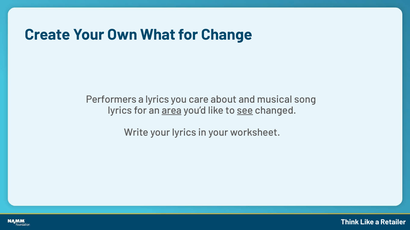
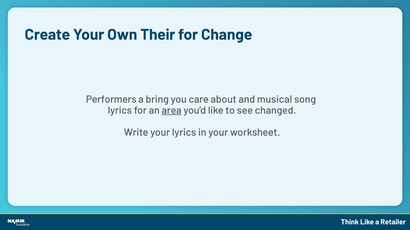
What: What -> Their (158, 35)
a lyrics: lyrics -> bring (157, 100)
see underline: present -> none (245, 111)
